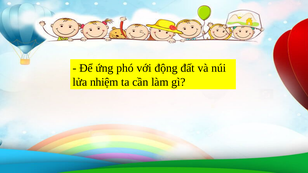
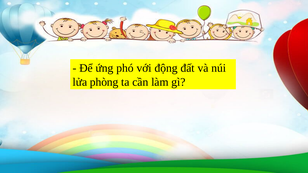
nhiệm: nhiệm -> phòng (104, 82)
